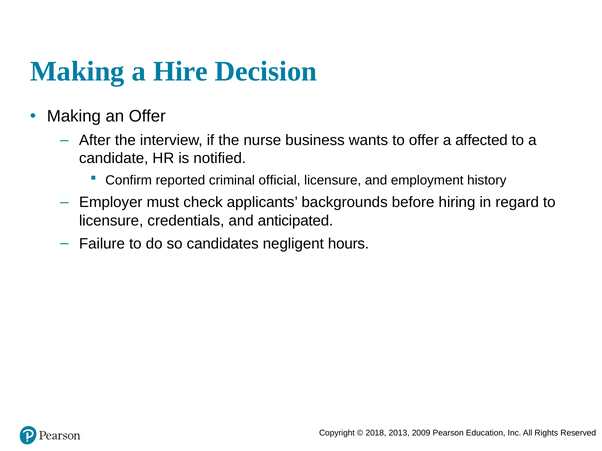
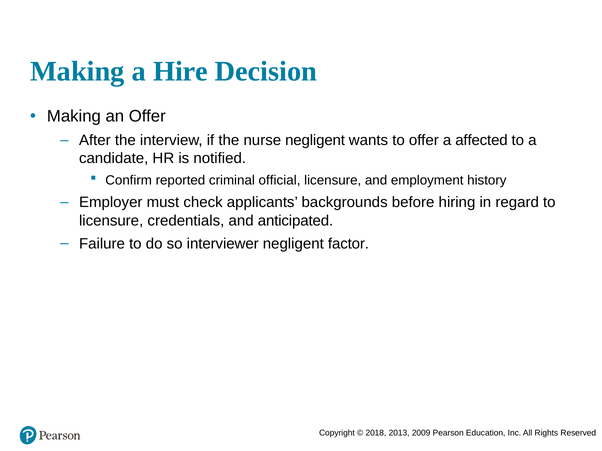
nurse business: business -> negligent (315, 141)
candidates: candidates -> interviewer (223, 244)
hours: hours -> factor (348, 244)
